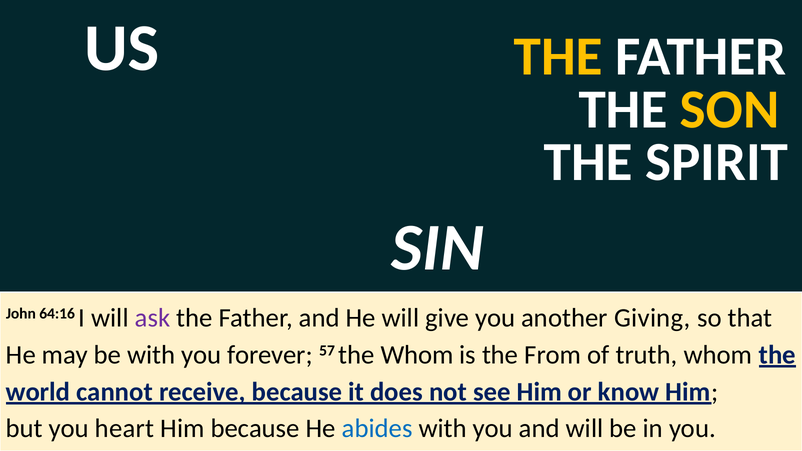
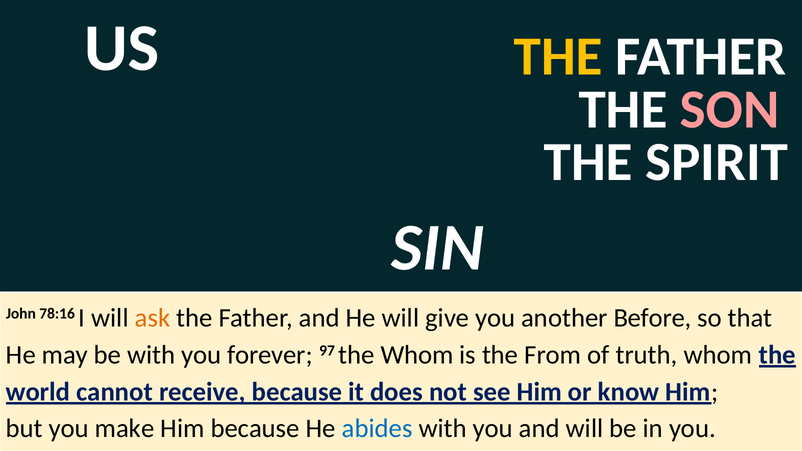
SON colour: yellow -> pink (730, 109)
64:16: 64:16 -> 78:16 (57, 314)
ask colour: purple -> orange (152, 318)
Giving: Giving -> Before (653, 318)
57: 57 -> 97 (327, 351)
heart: heart -> make (125, 429)
